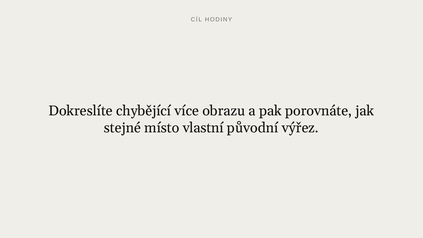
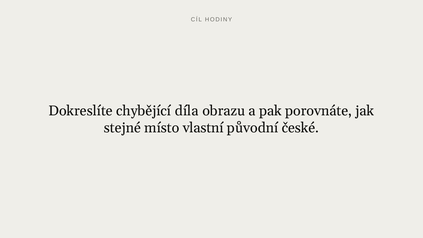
více: více -> díla (187, 111)
výřez: výřez -> české (300, 128)
